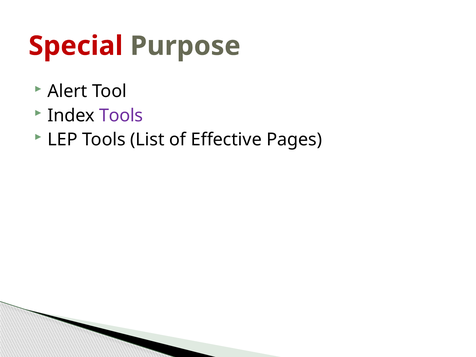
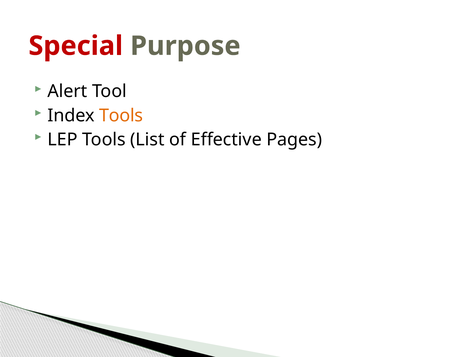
Tools colour: purple -> orange (121, 116)
